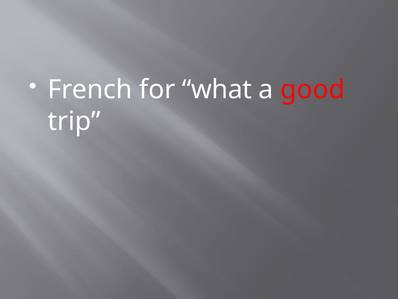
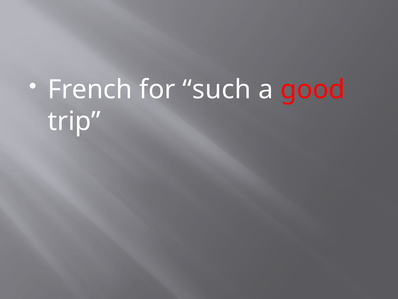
what: what -> such (217, 89)
